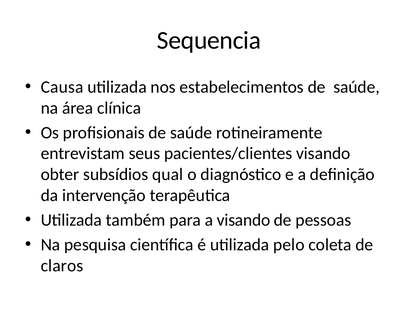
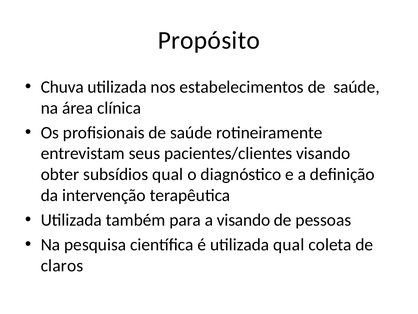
Sequencia: Sequencia -> Propósito (209, 40)
Causa: Causa -> Chuva (62, 87)
utilizada pelo: pelo -> qual (289, 244)
